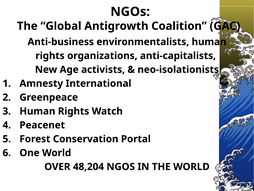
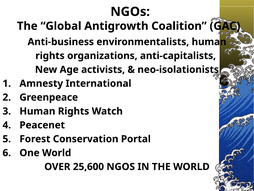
48,204: 48,204 -> 25,600 (88, 166)
